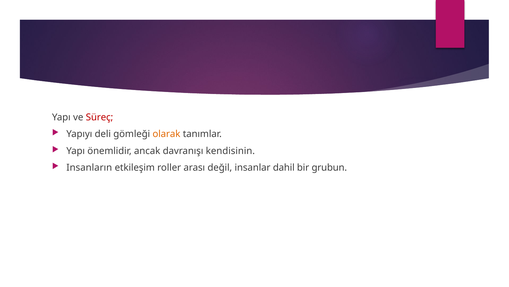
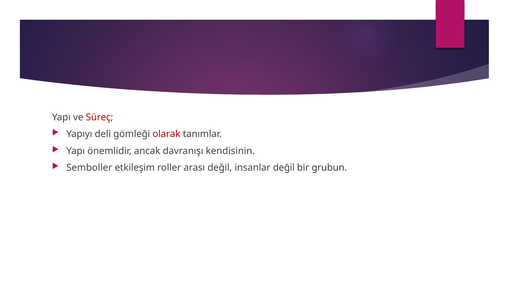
olarak colour: orange -> red (166, 134)
Insanların: Insanların -> Semboller (89, 167)
insanlar dahil: dahil -> değil (284, 167)
